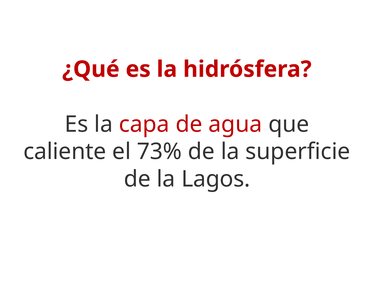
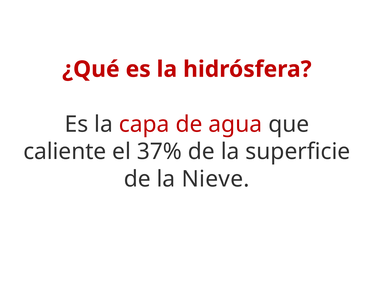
73%: 73% -> 37% (159, 151)
Lagos: Lagos -> Nieve (216, 179)
